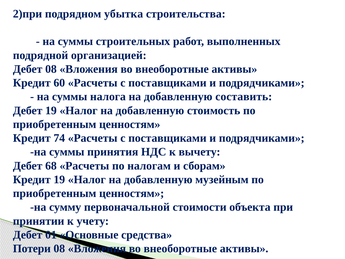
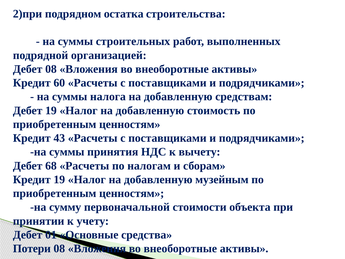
убытка: убытка -> остатка (124, 14)
составить: составить -> средствам (244, 97)
74: 74 -> 43 (59, 138)
